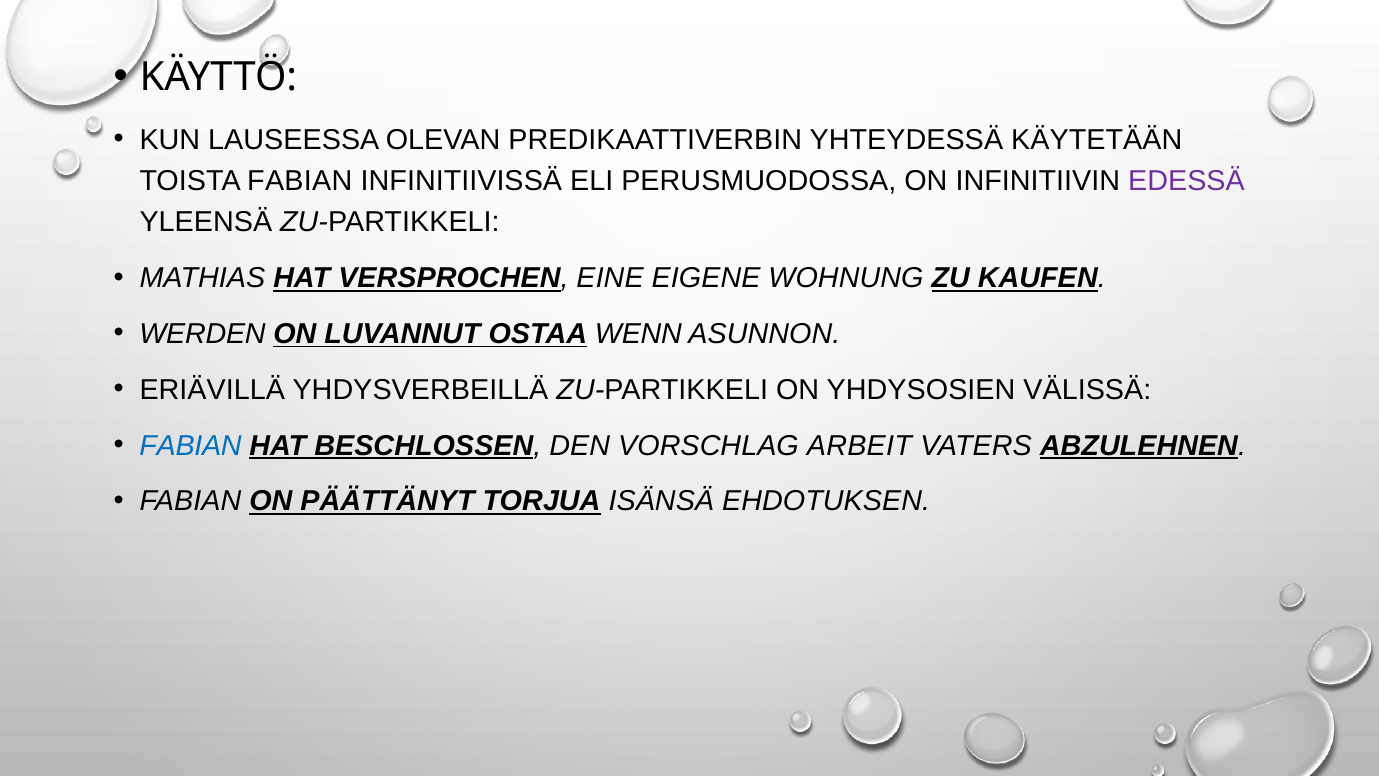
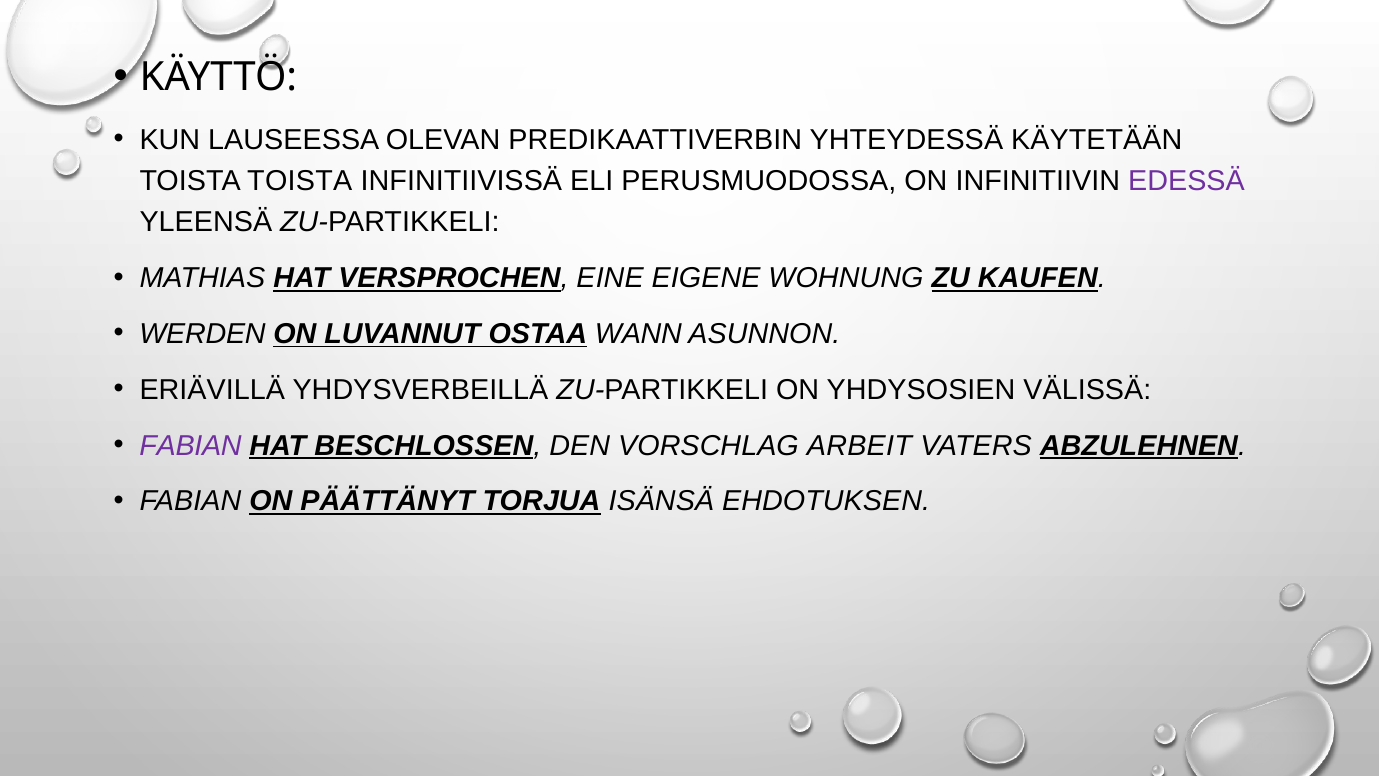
TOISTA FABIAN: FABIAN -> TOISTA (300, 181)
WENN: WENN -> WANN (638, 334)
FABIAN colour: blue -> purple (191, 445)
